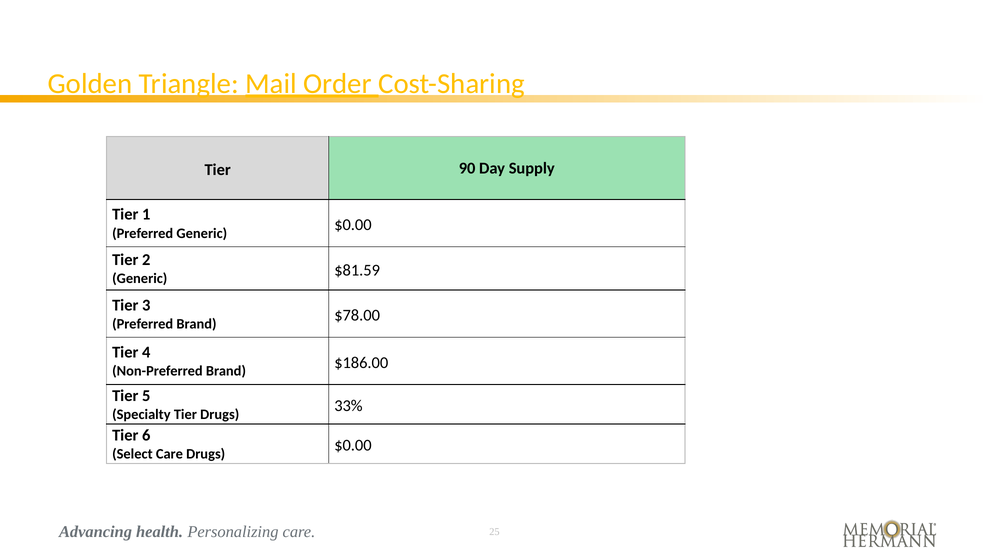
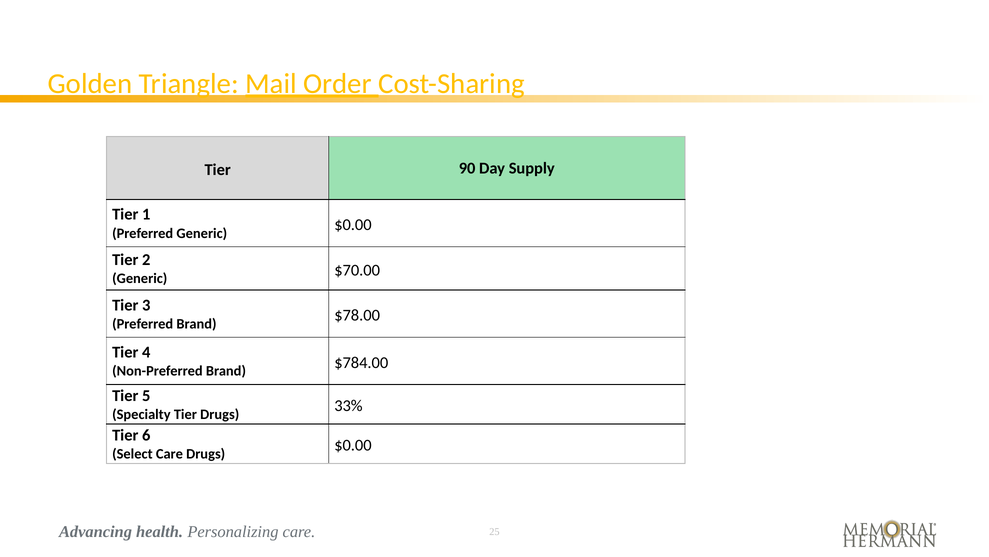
$81.59: $81.59 -> $70.00 (357, 270)
$186.00: $186.00 -> $784.00 (361, 362)
